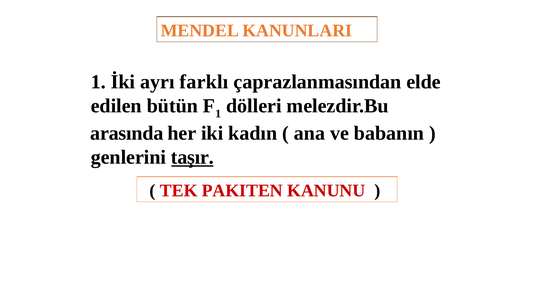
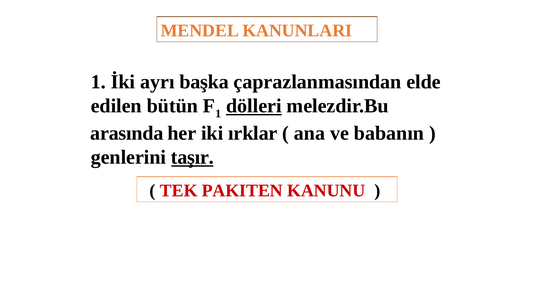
farklı: farklı -> başka (204, 82)
dölleri underline: none -> present (254, 106)
kadın: kadın -> ırklar (253, 133)
